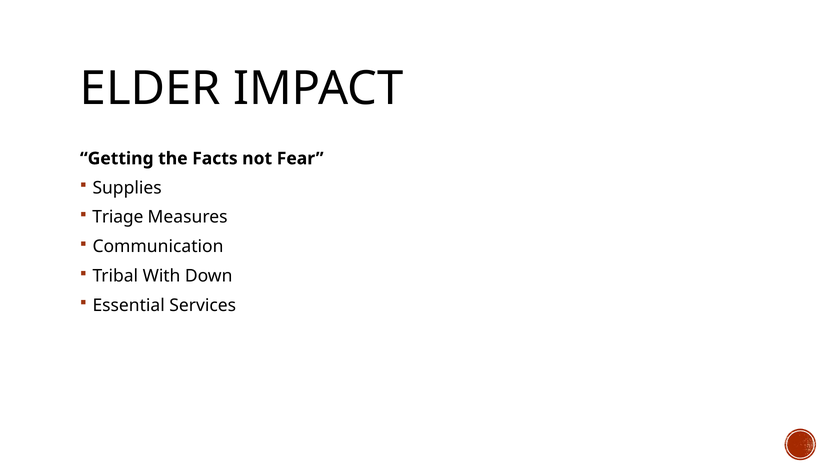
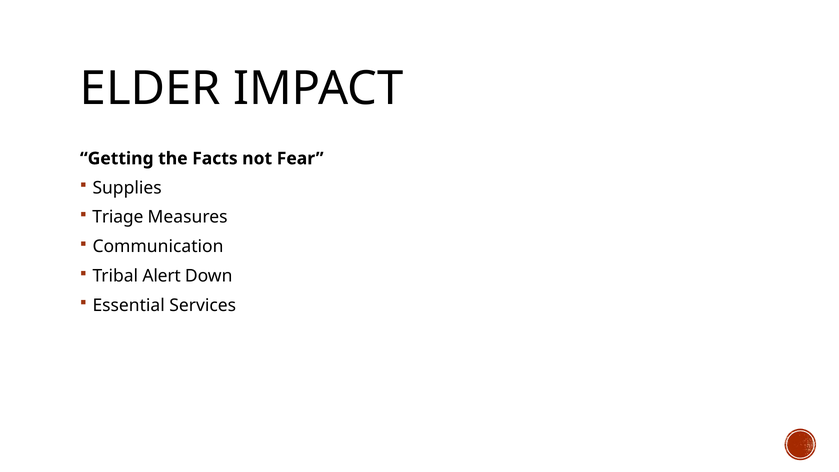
With: With -> Alert (162, 276)
